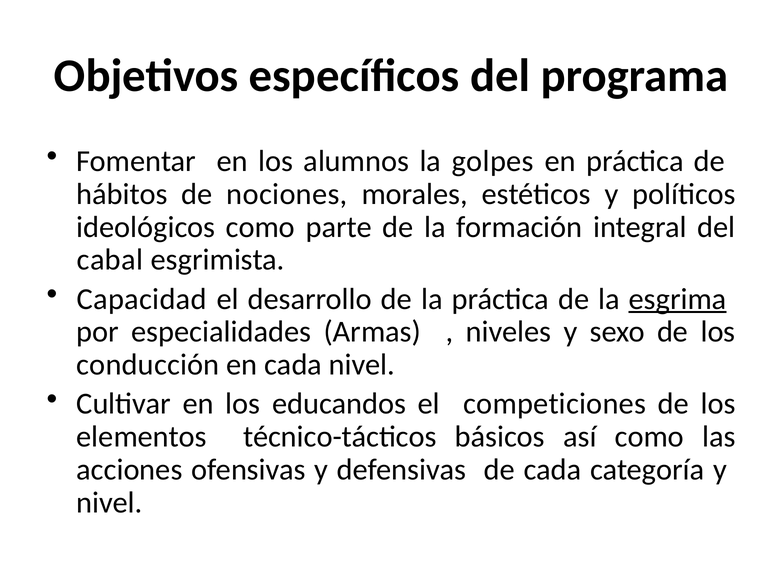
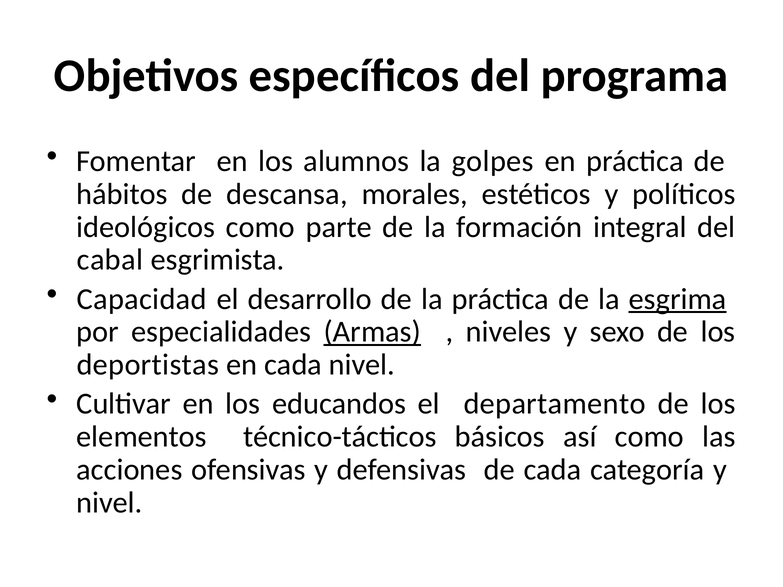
nociones: nociones -> descansa (287, 194)
Armas underline: none -> present (372, 332)
conducción: conducción -> deportistas (148, 365)
competiciones: competiciones -> departamento (555, 404)
